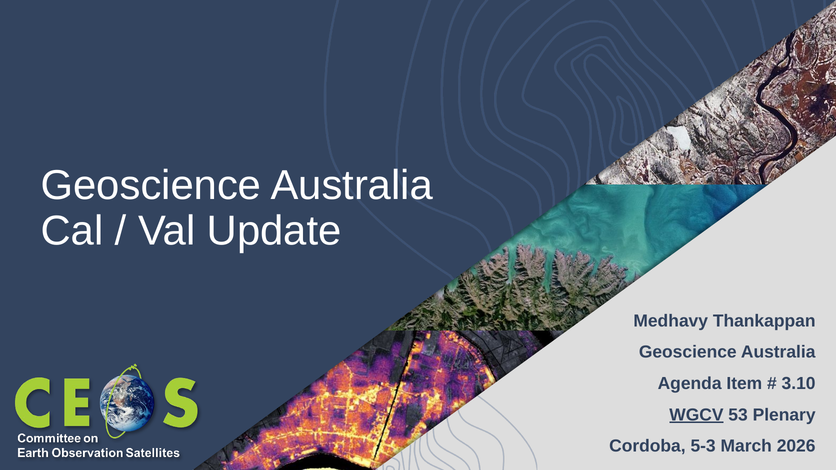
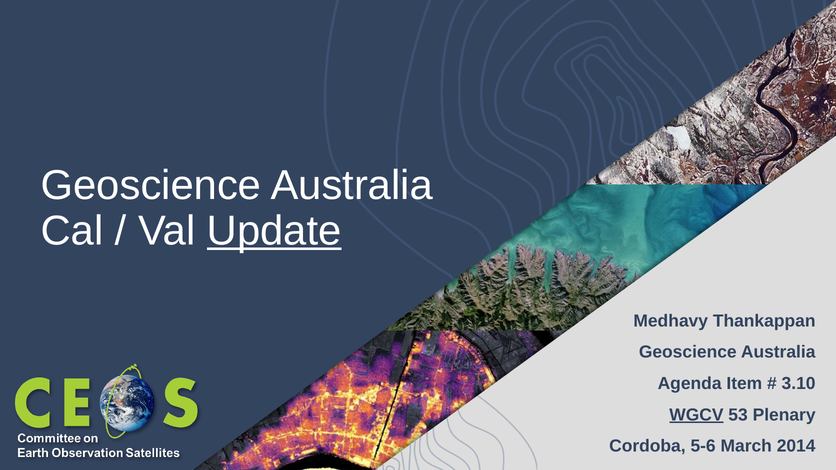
Update underline: none -> present (274, 231)
5-3: 5-3 -> 5-6 (703, 446)
2026: 2026 -> 2014 (796, 446)
